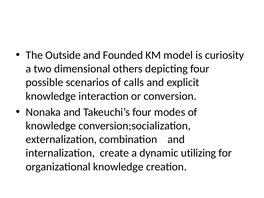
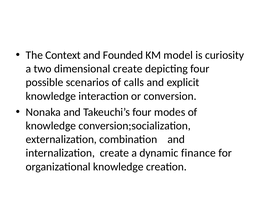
Outside: Outside -> Context (63, 55)
dimensional others: others -> create (128, 69)
utilizing: utilizing -> finance (198, 153)
